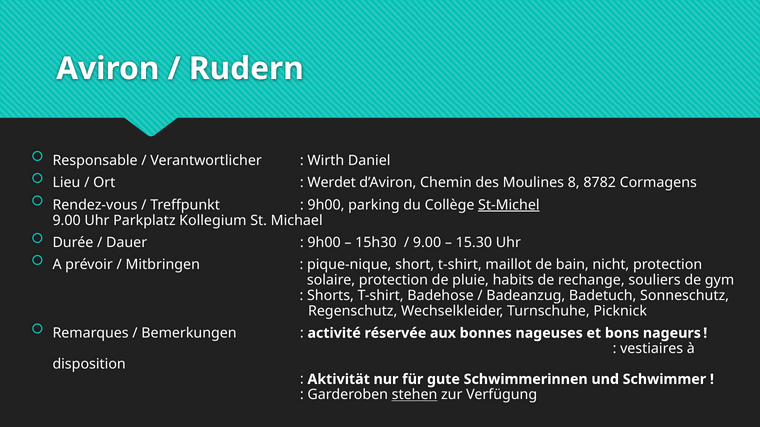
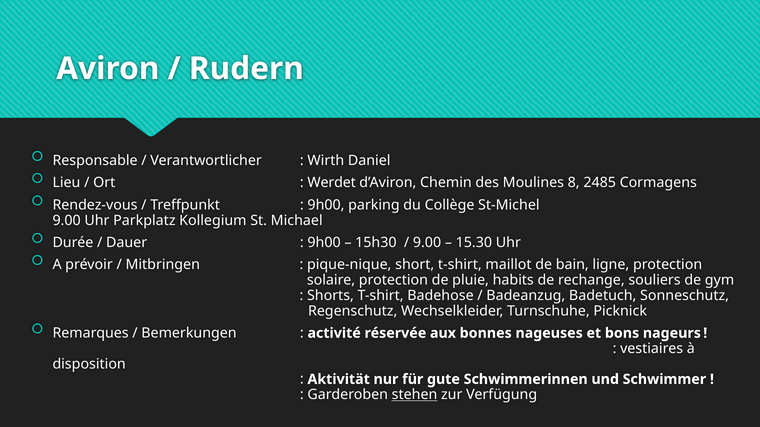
8782: 8782 -> 2485 (600, 183)
St-Michel underline: present -> none (509, 205)
nicht: nicht -> ligne (611, 265)
